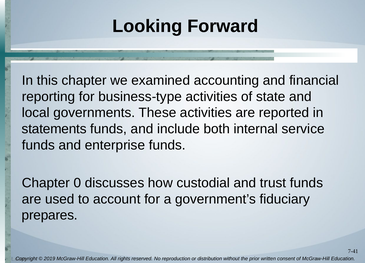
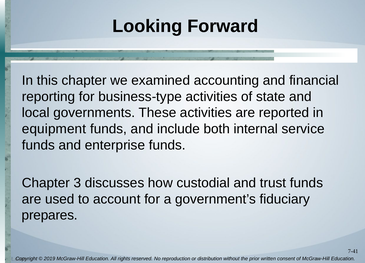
statements: statements -> equipment (54, 129)
0: 0 -> 3 (77, 183)
